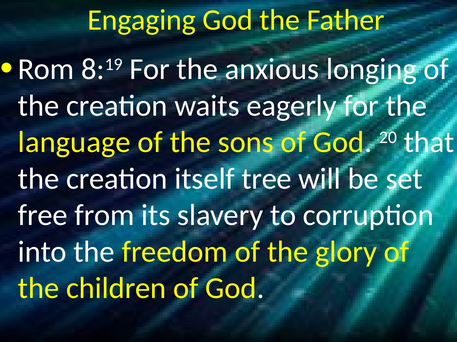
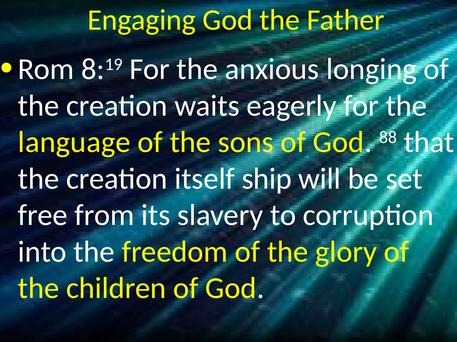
20: 20 -> 88 (388, 138)
tree: tree -> ship (267, 179)
